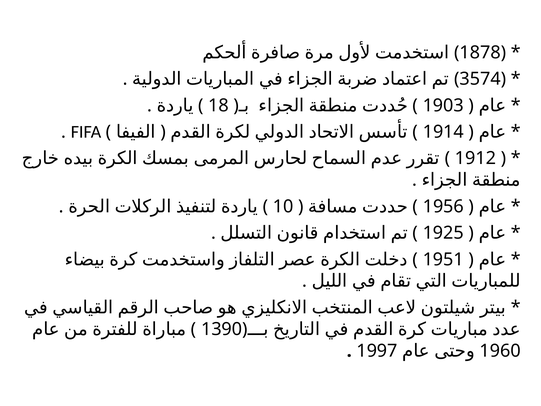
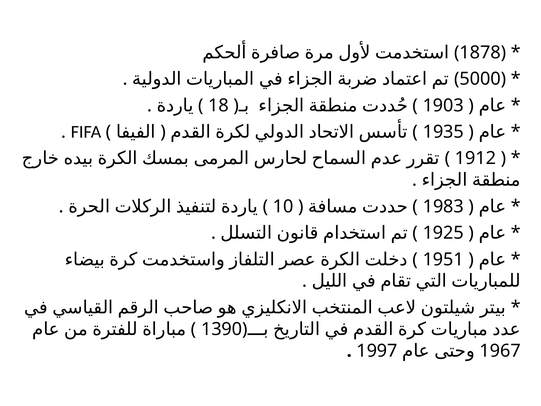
3574: 3574 -> 5000 (480, 79)
1914: 1914 -> 1935 (443, 132)
1956: 1956 -> 1983 (443, 206)
1960: 1960 -> 1967 (500, 351)
